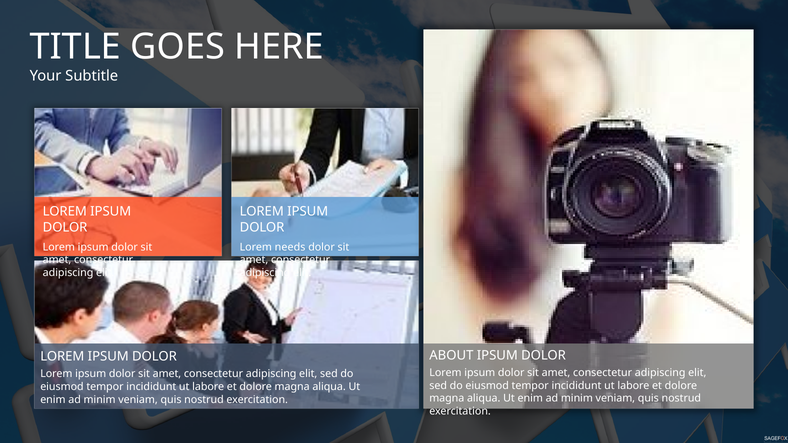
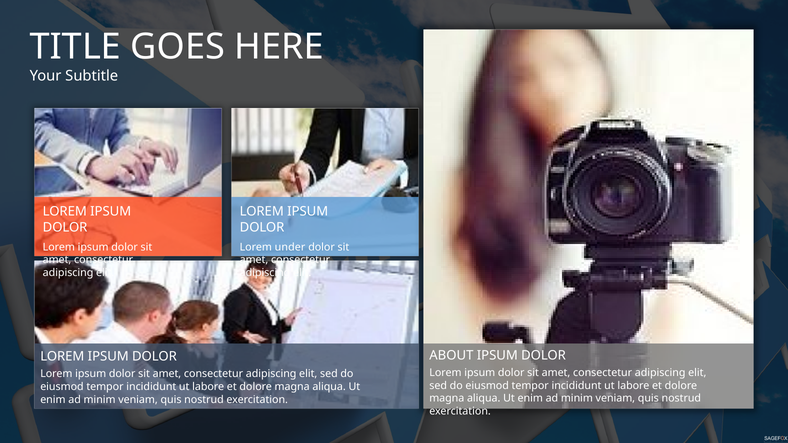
needs: needs -> under (290, 247)
